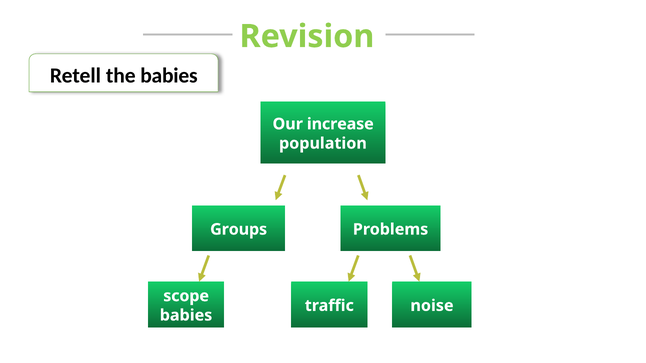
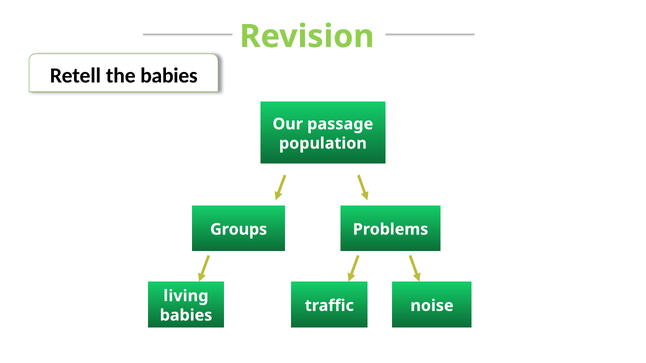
increase: increase -> passage (340, 124)
scope: scope -> living (186, 296)
